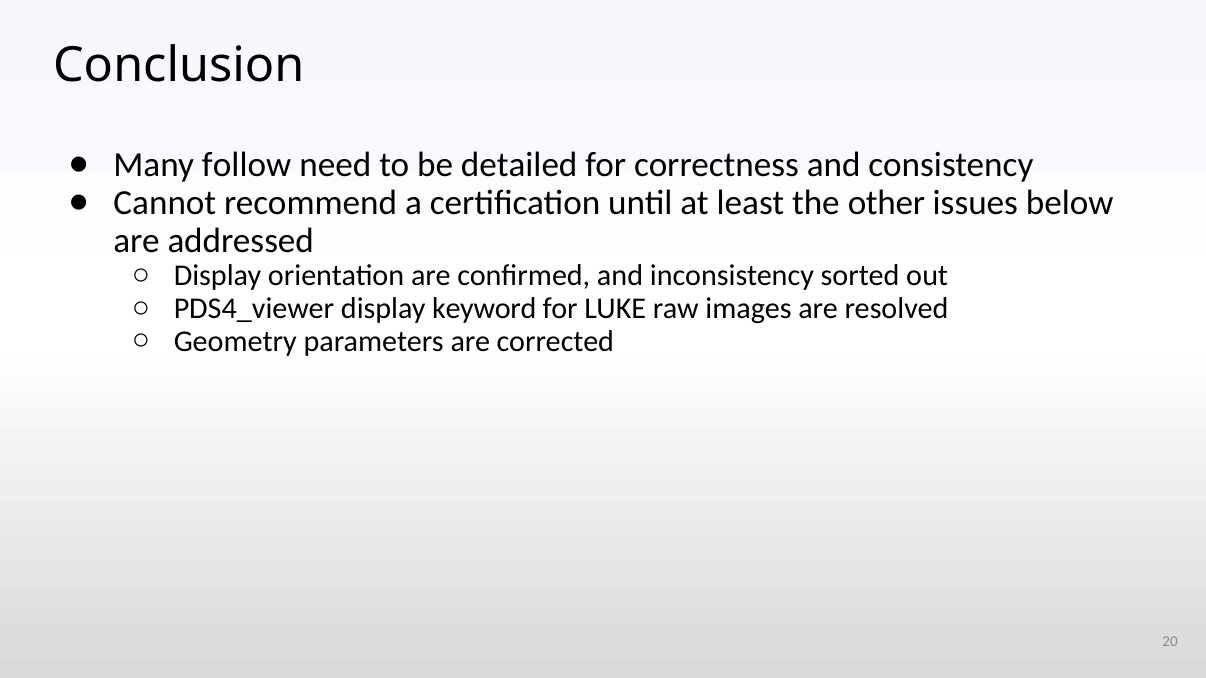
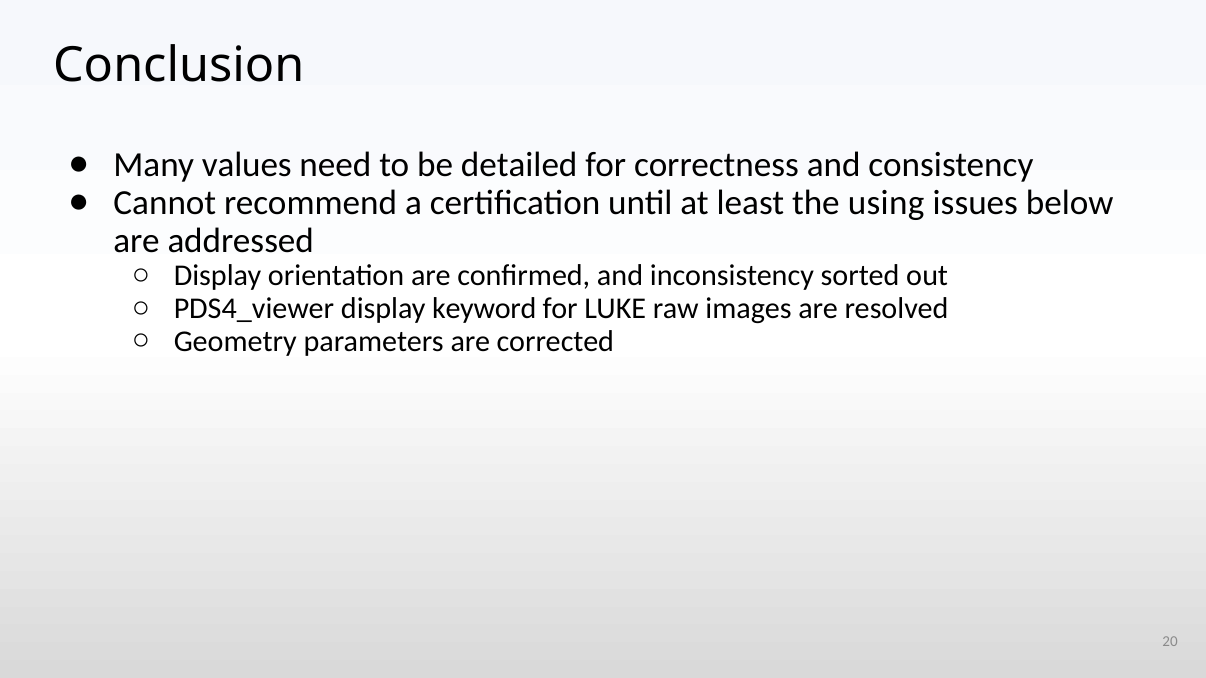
follow: follow -> values (247, 165)
other: other -> using (886, 203)
